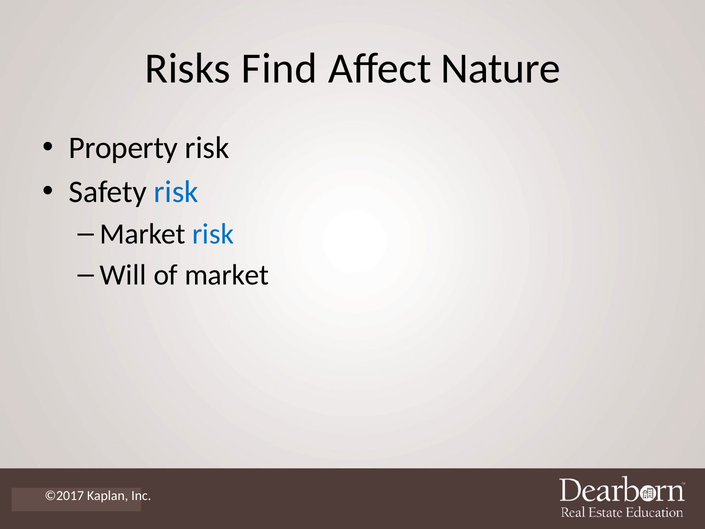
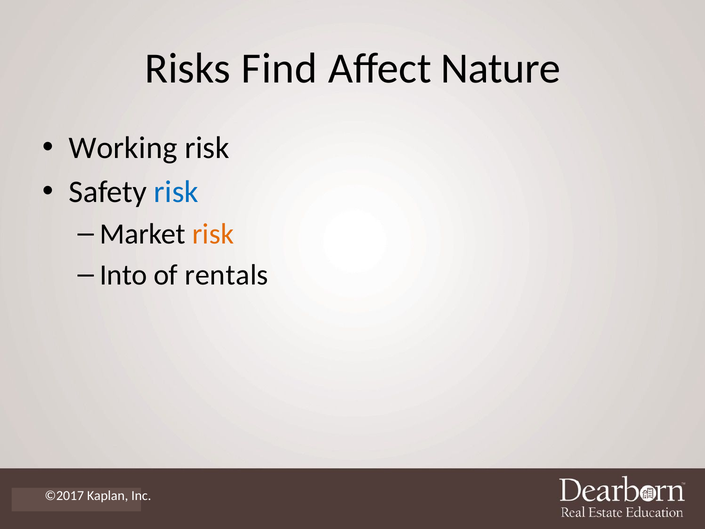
Property: Property -> Working (123, 148)
risk colour: blue -> orange (213, 234)
Will: Will -> Into (123, 275)
of market: market -> rentals (227, 275)
